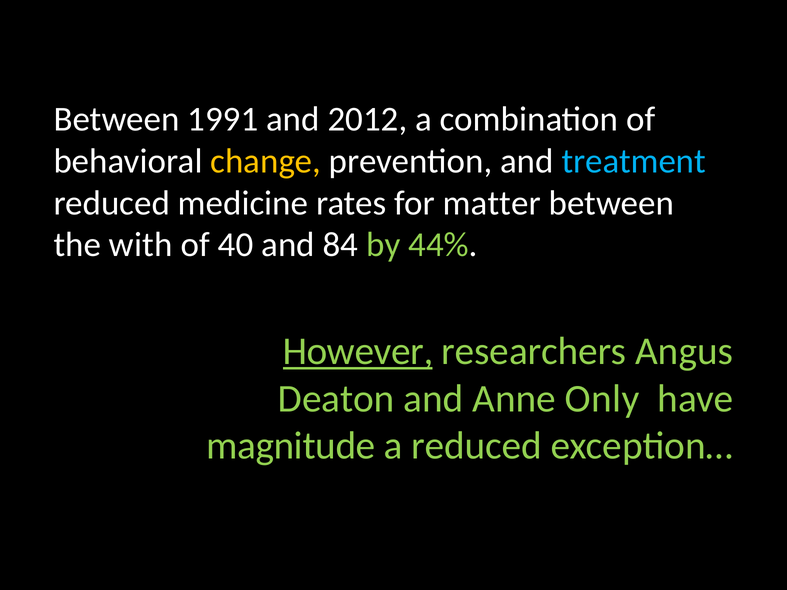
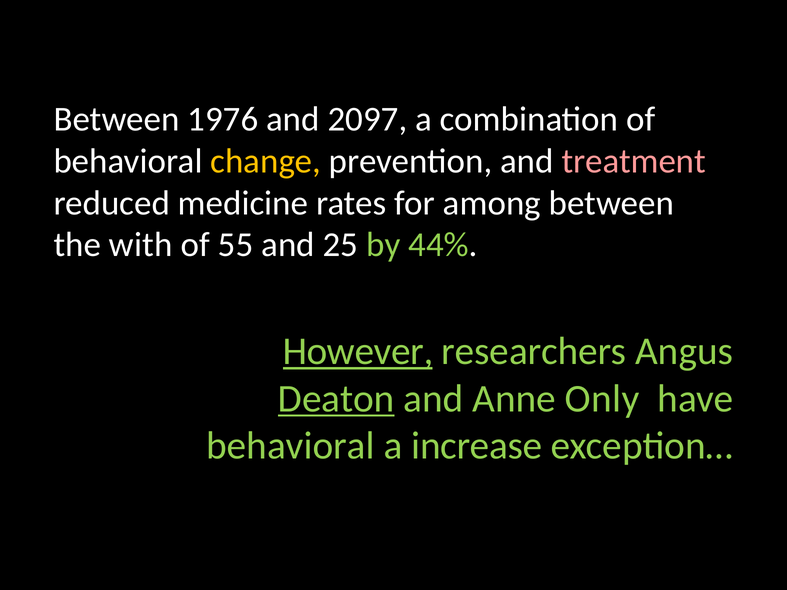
1991: 1991 -> 1976 (223, 119)
2012: 2012 -> 2097 (367, 119)
treatment colour: light blue -> pink (634, 161)
matter: matter -> among (492, 203)
40: 40 -> 55 (236, 245)
84: 84 -> 25 (340, 245)
Deaton underline: none -> present (336, 399)
magnitude: magnitude -> behavioral (291, 446)
a reduced: reduced -> increase (477, 446)
